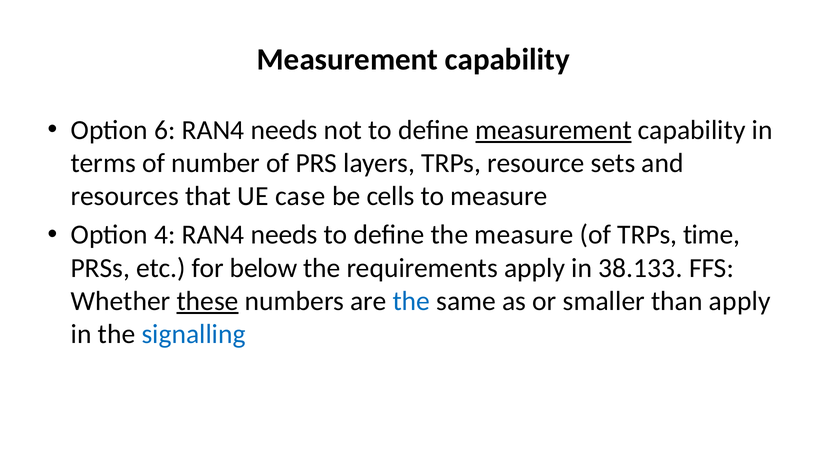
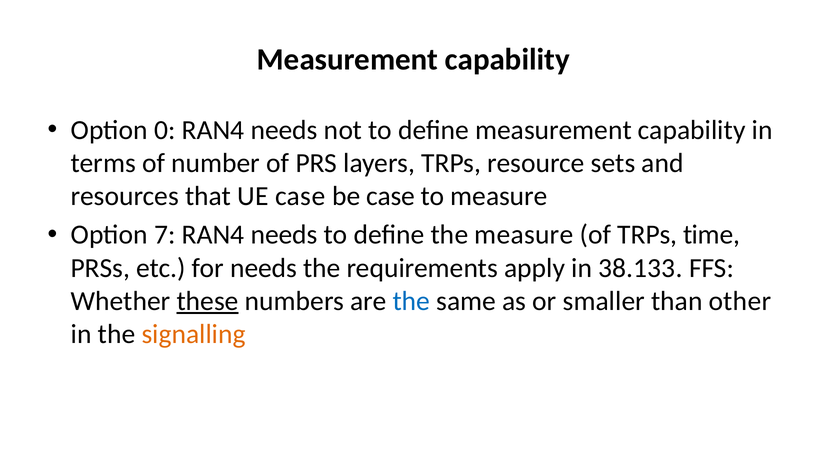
6: 6 -> 0 (165, 130)
measurement underline: present -> none (554, 130)
be cells: cells -> case (391, 196)
4: 4 -> 7 (165, 235)
for below: below -> needs (264, 268)
than apply: apply -> other (740, 301)
signalling colour: blue -> orange (194, 334)
